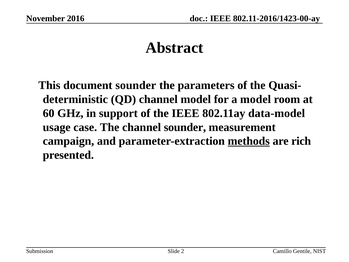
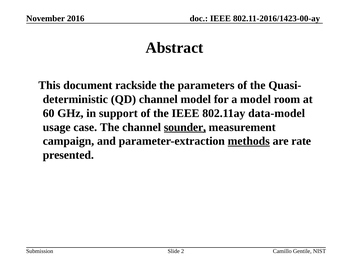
document sounder: sounder -> rackside (136, 85)
sounder underline: none -> present (185, 127)
rich: rich -> rate (301, 141)
